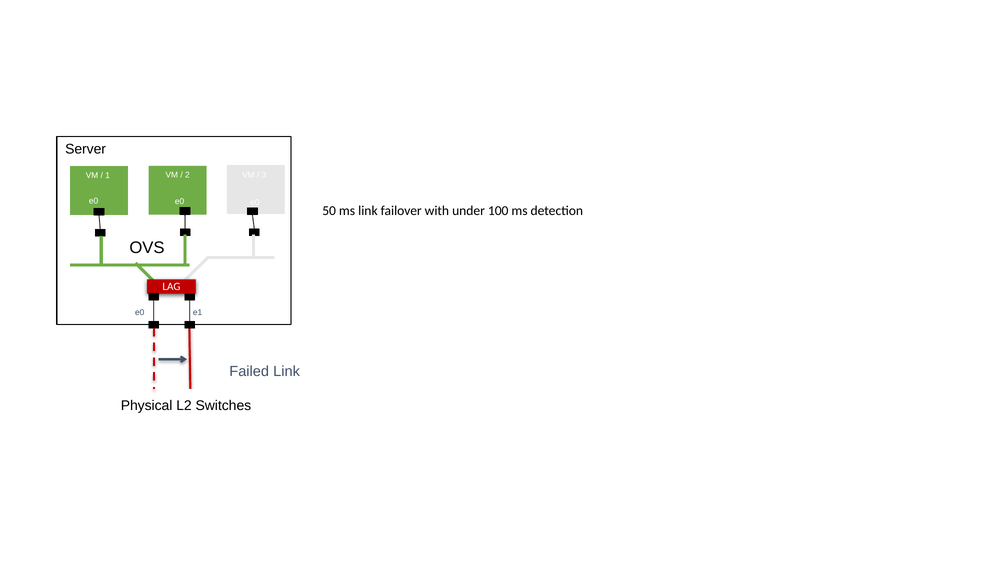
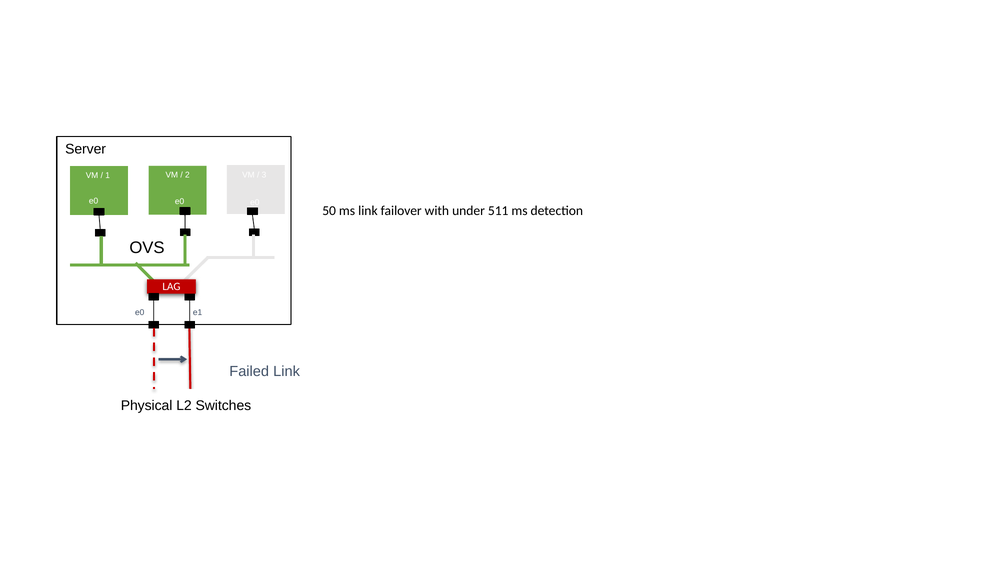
100: 100 -> 511 (498, 211)
